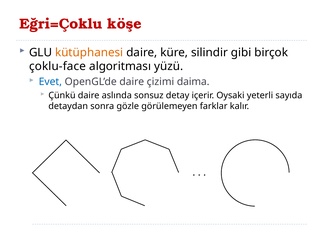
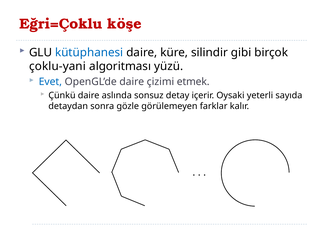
kütüphanesi colour: orange -> blue (89, 52)
çoklu-face: çoklu-face -> çoklu-yani (58, 66)
daima: daima -> etmek (193, 82)
